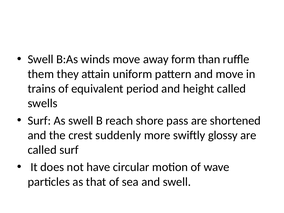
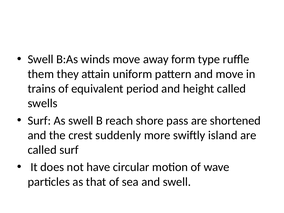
than: than -> type (209, 59)
glossy: glossy -> island (223, 135)
